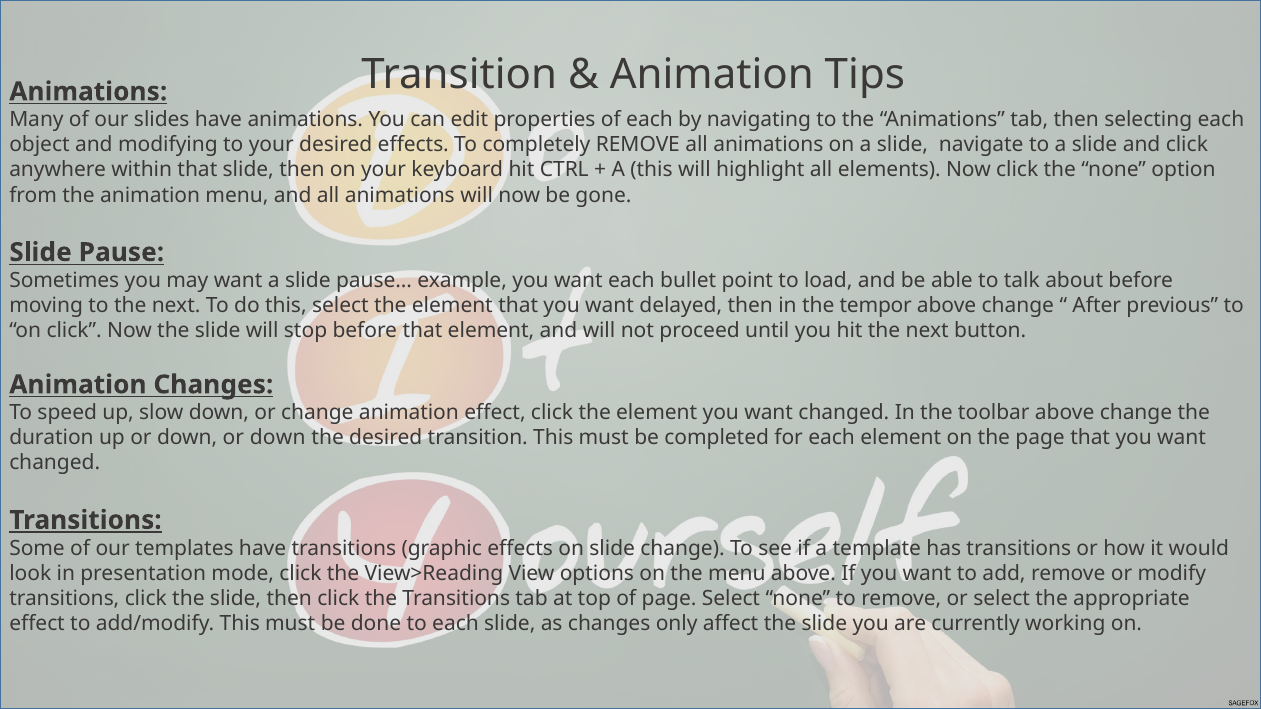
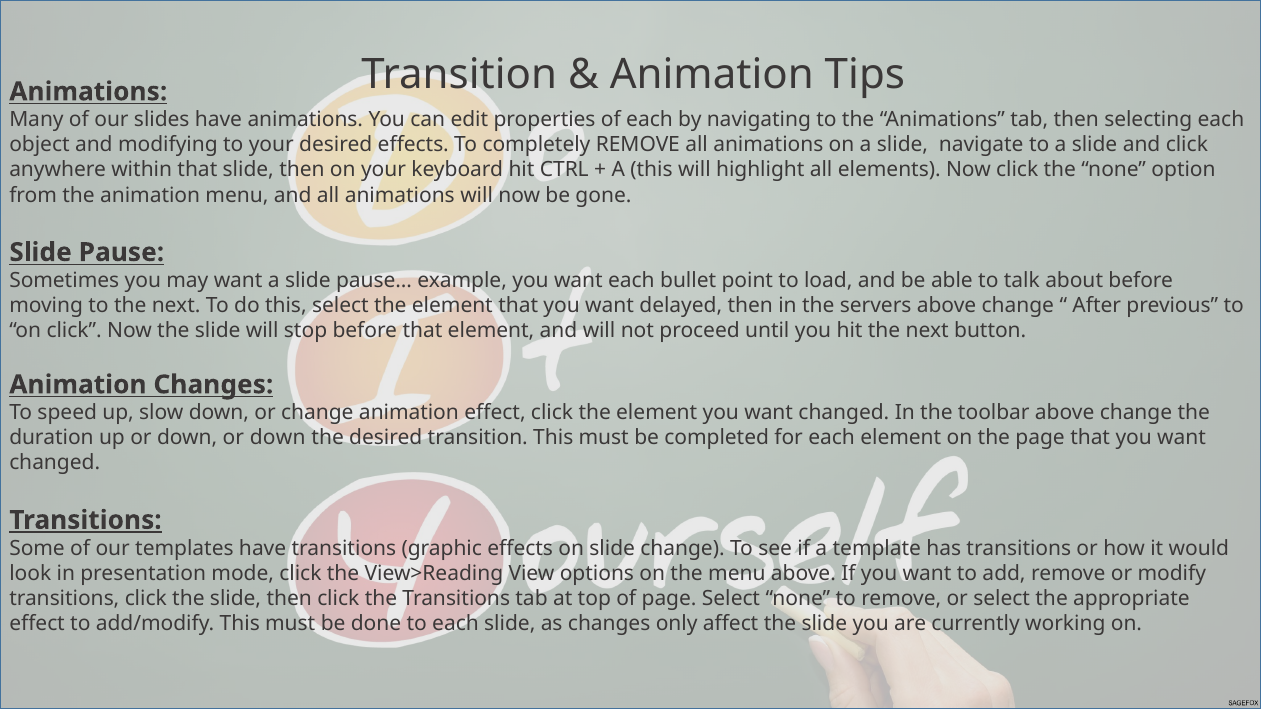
tempor: tempor -> servers (876, 306)
